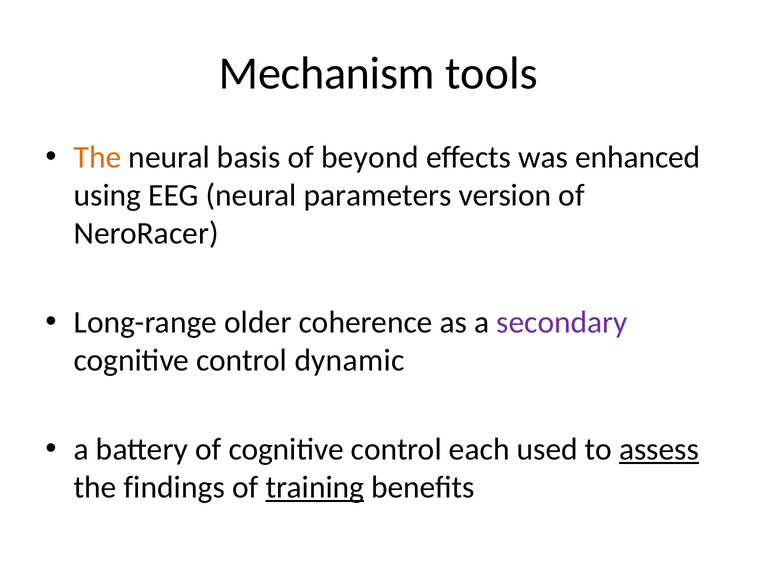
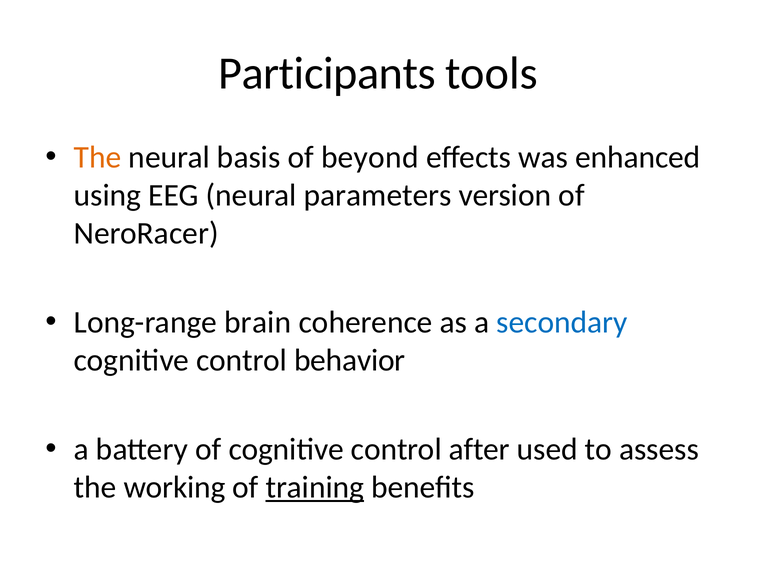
Mechanism: Mechanism -> Participants (327, 73)
older: older -> brain (258, 322)
secondary colour: purple -> blue (562, 322)
dynamic: dynamic -> behavior (350, 360)
each: each -> after (479, 449)
assess underline: present -> none (659, 449)
findings: findings -> working (174, 487)
